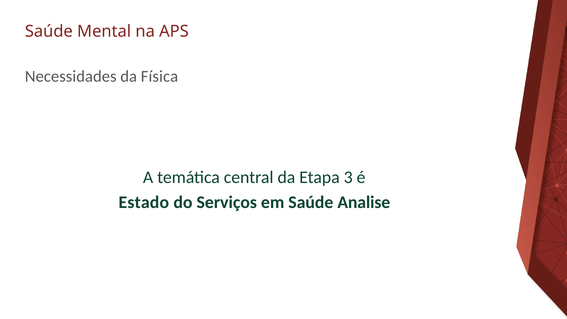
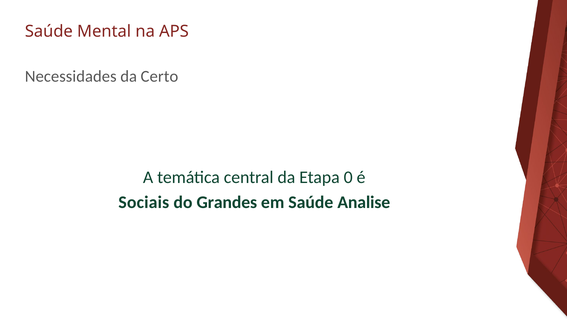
Física: Física -> Certo (159, 76)
3: 3 -> 0 (348, 177)
Estado: Estado -> Sociais (144, 202)
Serviços: Serviços -> Grandes (227, 202)
